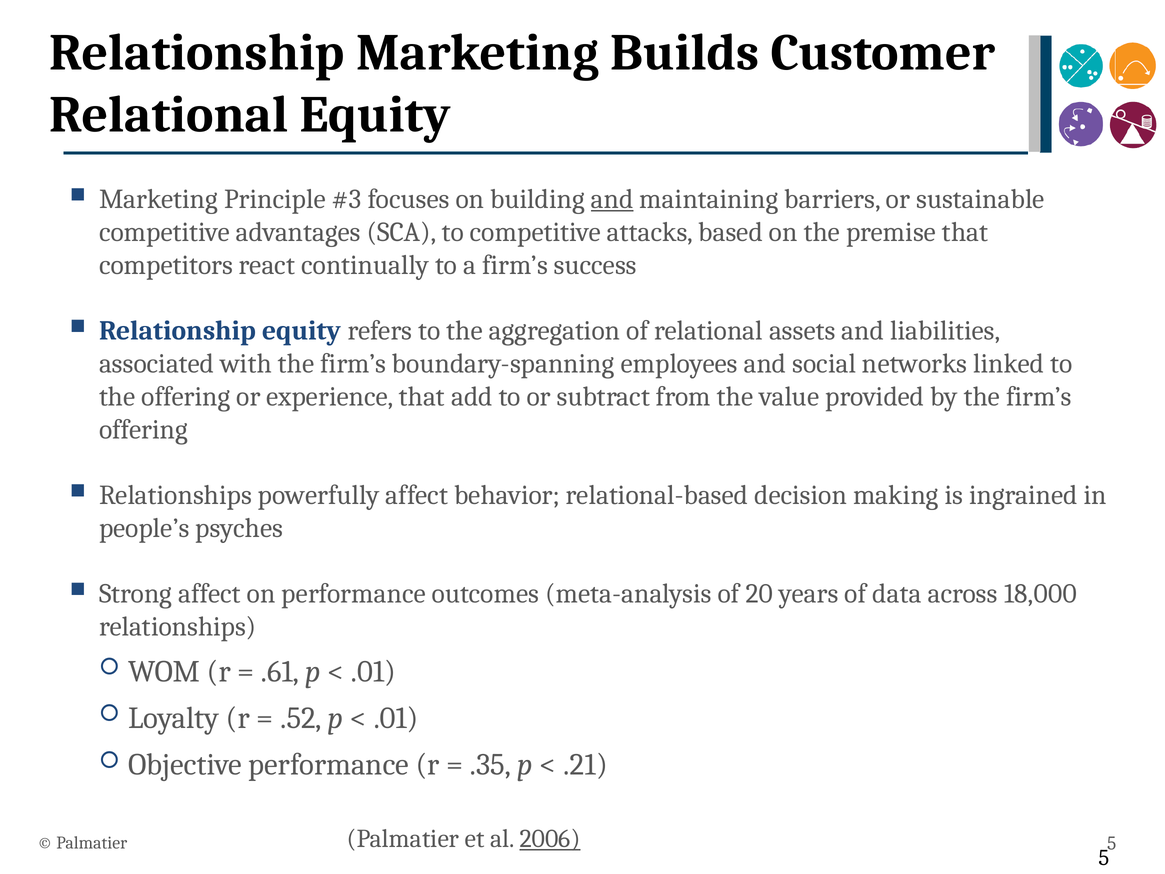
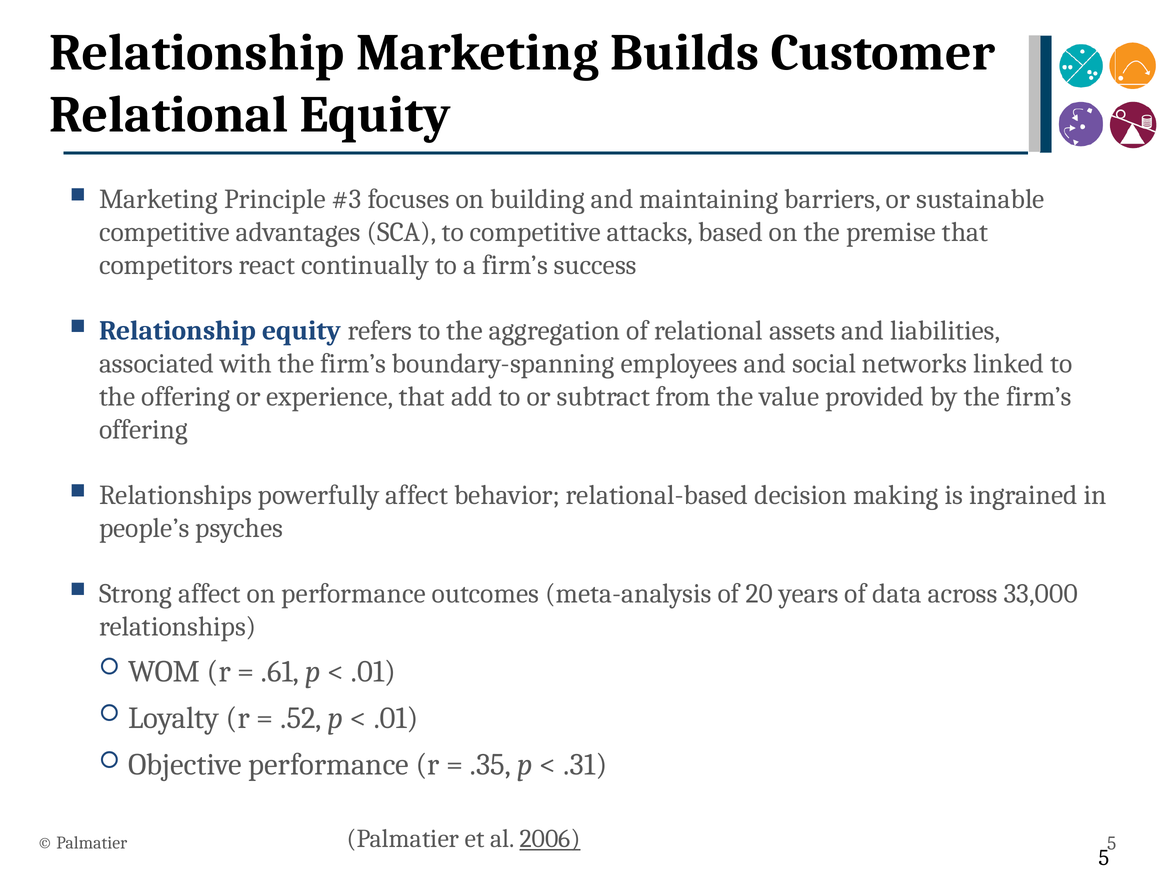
and underline: present -> none (612, 199)
18,000: 18,000 -> 33,000 (1041, 593)
.21: .21 -> .31 (585, 764)
